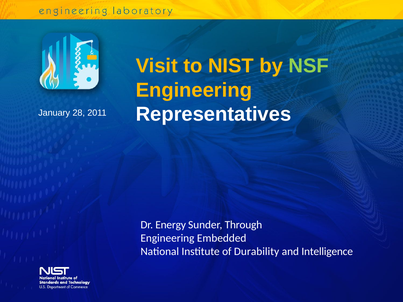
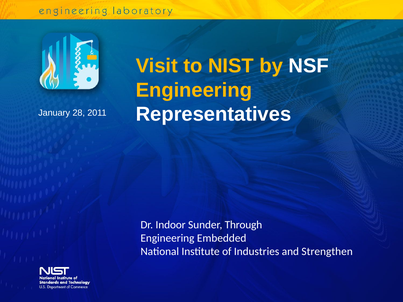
NSF colour: light green -> white (309, 66)
Energy: Energy -> Indoor (171, 225)
Durability: Durability -> Industries (257, 252)
Intelligence: Intelligence -> Strengthen (327, 252)
